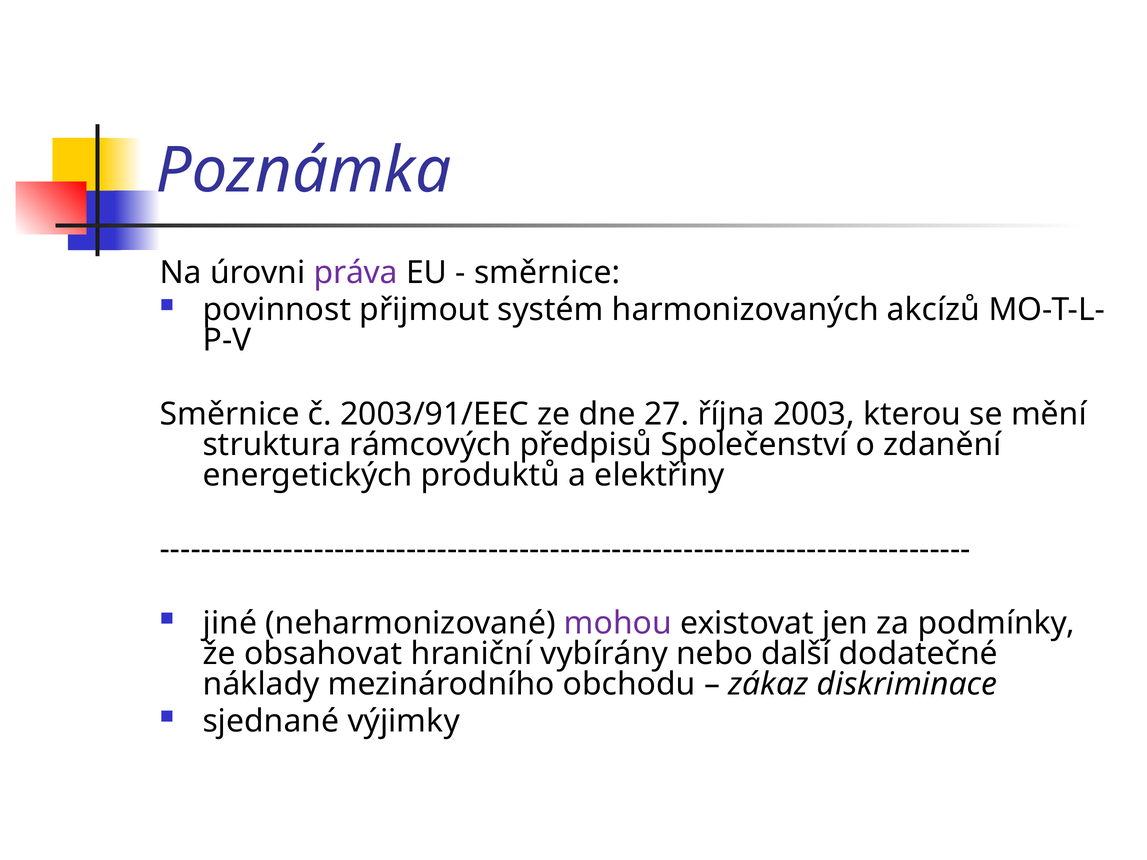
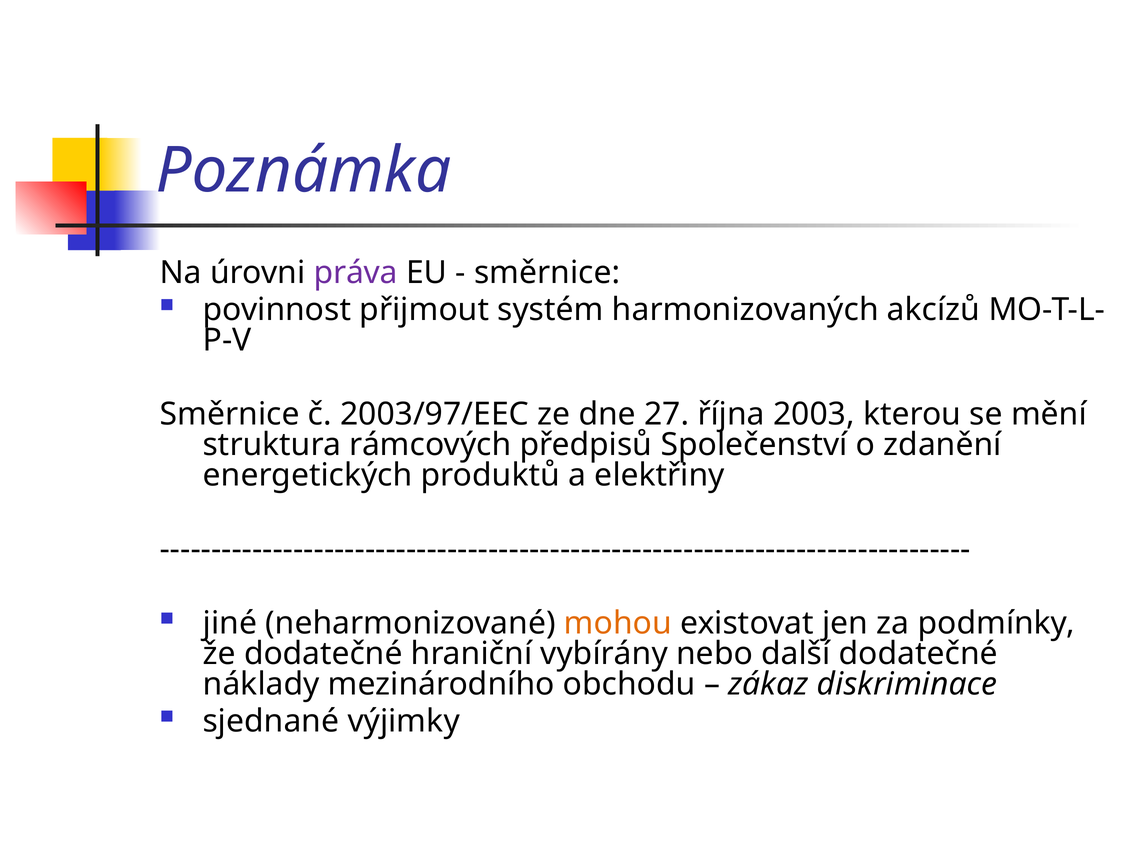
2003/91/EEC: 2003/91/EEC -> 2003/97/EEC (434, 414)
mohou colour: purple -> orange (618, 623)
že obsahovat: obsahovat -> dodatečné (323, 654)
